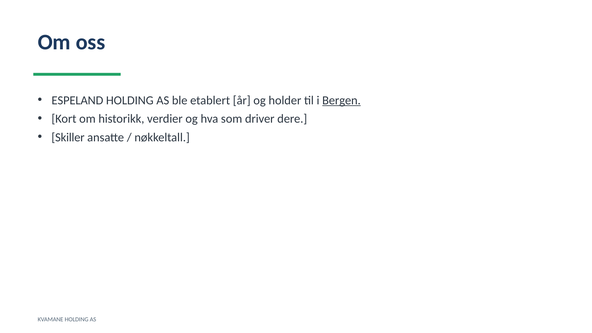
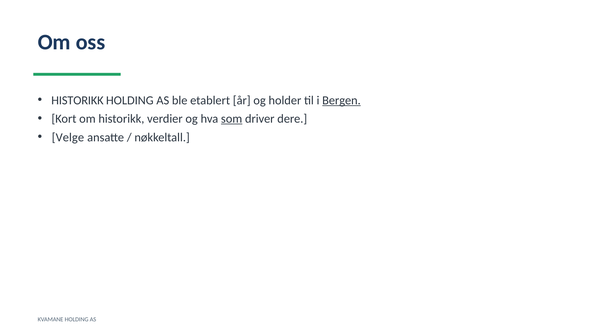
ESPELAND: ESPELAND -> HISTORIKK (77, 100)
som underline: none -> present (232, 119)
Skiller: Skiller -> Velge (68, 137)
